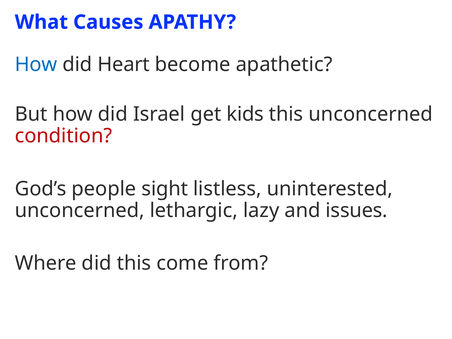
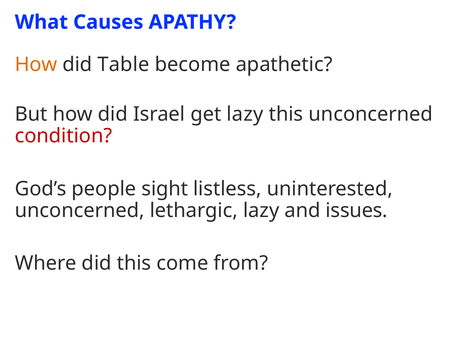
How colour: blue -> orange (36, 65)
Heart: Heart -> Table (124, 65)
get kids: kids -> lazy (245, 114)
